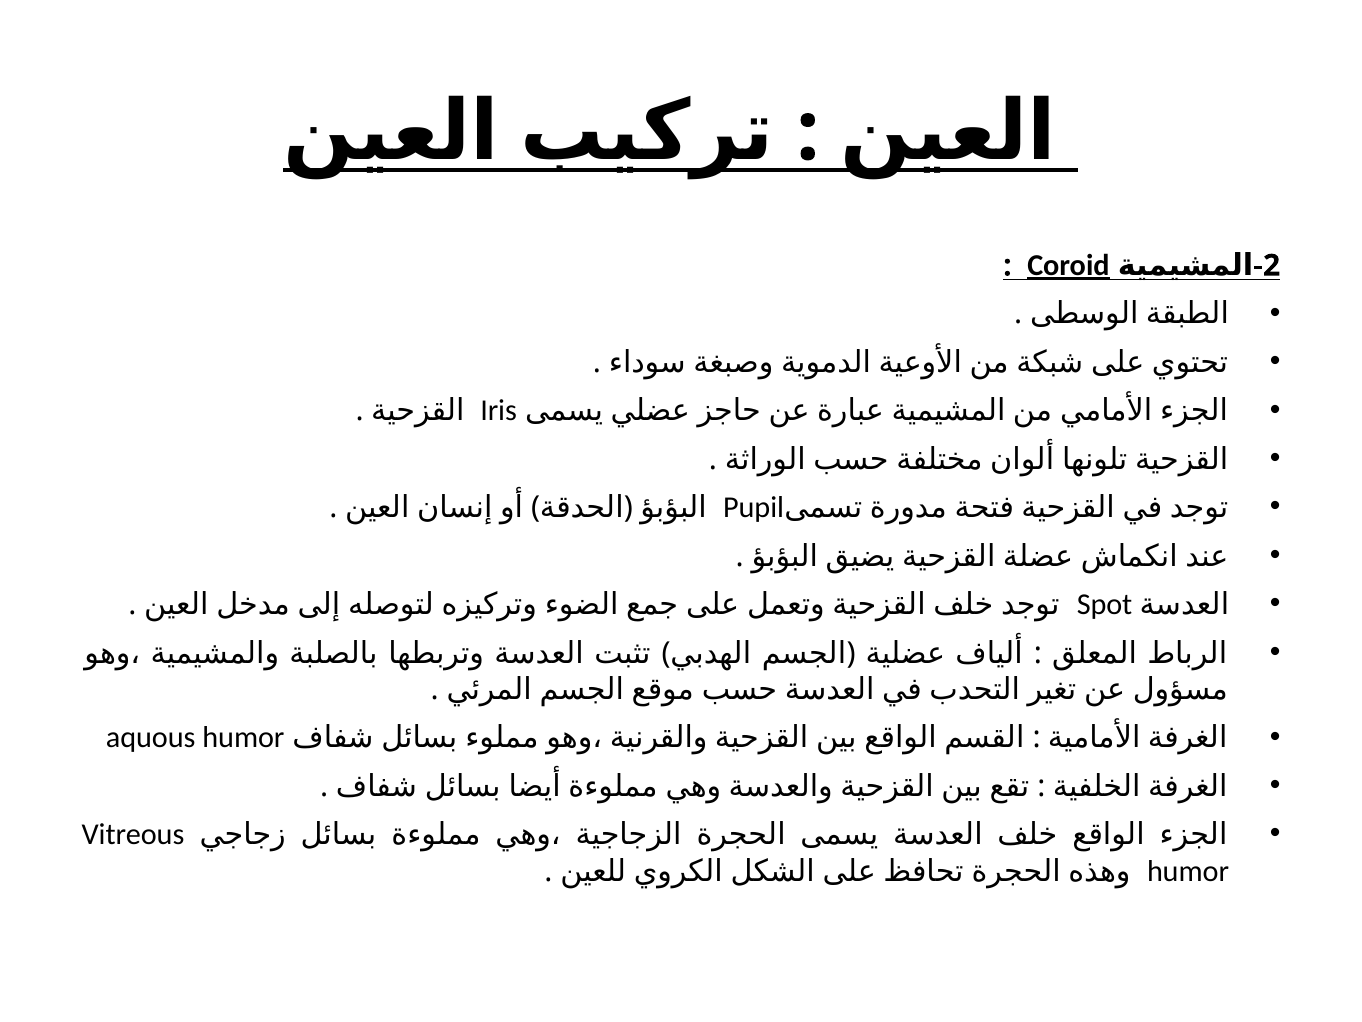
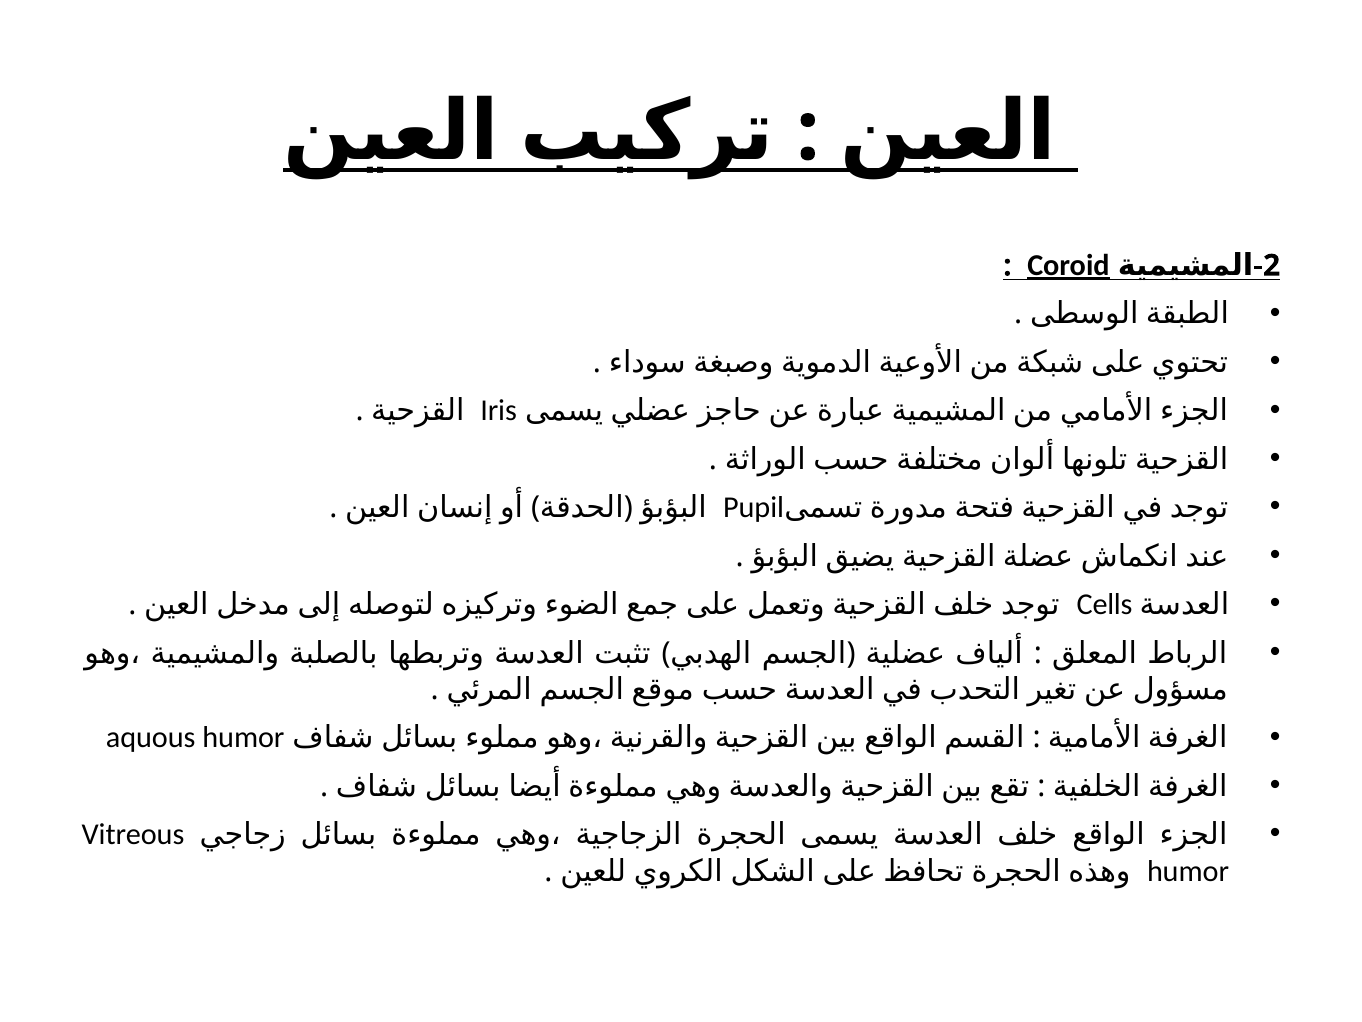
Spot: Spot -> Cells (1105, 604)
